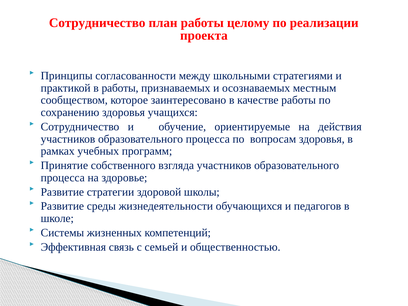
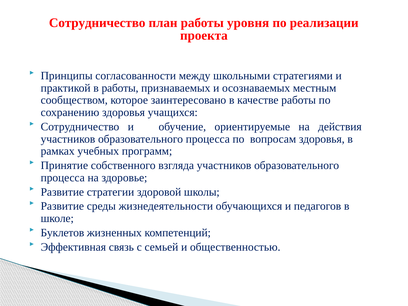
целому: целому -> уровня (248, 23)
Системы: Системы -> Буклетов (62, 233)
